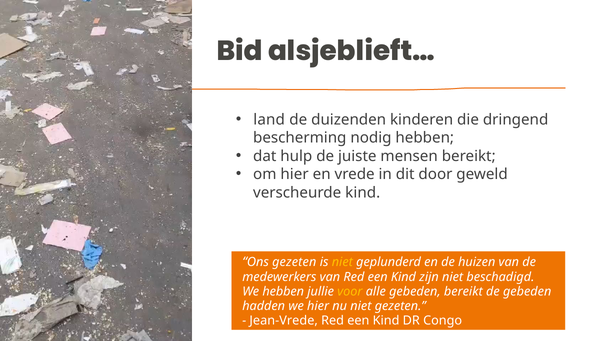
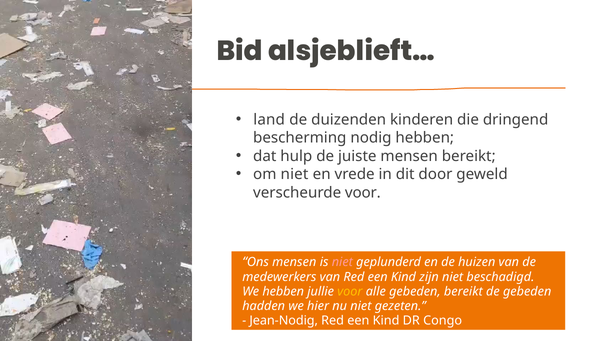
om hier: hier -> niet (295, 175)
verscheurde kind: kind -> voor (363, 193)
Ons gezeten: gezeten -> mensen (294, 263)
niet colour: yellow -> pink (342, 263)
Jean-Vrede: Jean-Vrede -> Jean-Nodig (284, 321)
